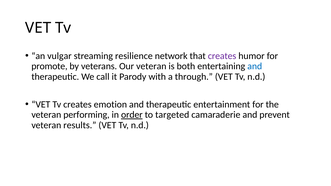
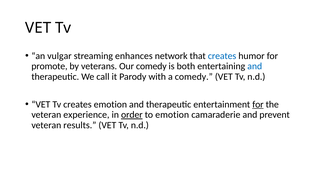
resilience: resilience -> enhances (134, 56)
creates colour: purple -> blue (222, 56)
Our veteran: veteran -> comedy (151, 66)
a through: through -> comedy (194, 77)
for underline: none -> present (258, 104)
performing: performing -> experience (86, 115)
to targeted: targeted -> emotion (172, 115)
